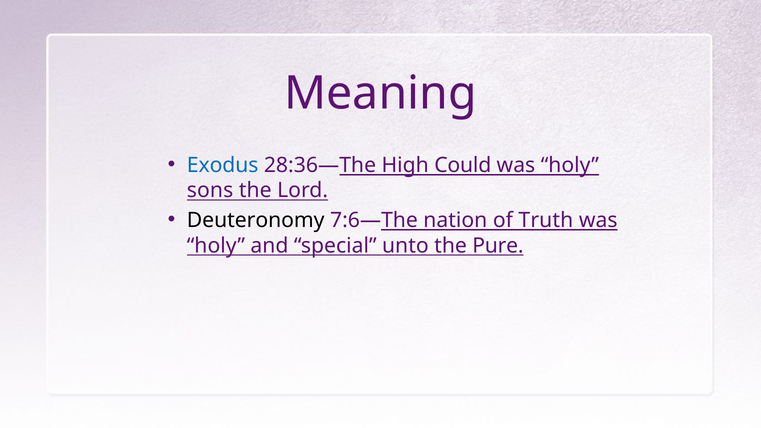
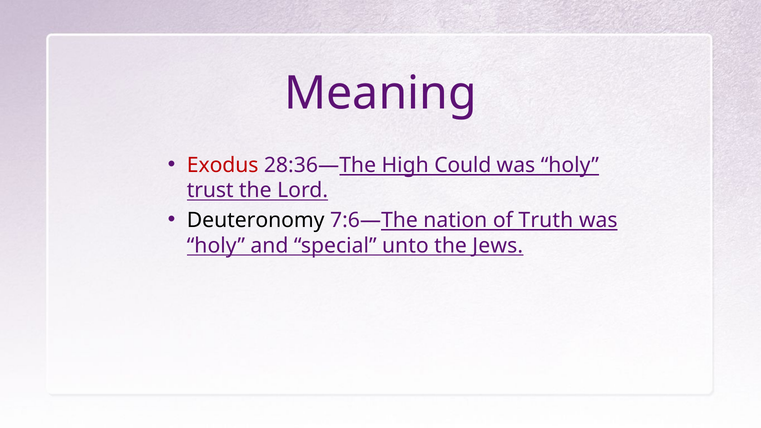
Exodus colour: blue -> red (223, 165)
sons: sons -> trust (210, 191)
Pure: Pure -> Jews (498, 246)
